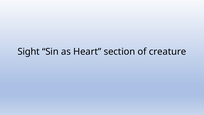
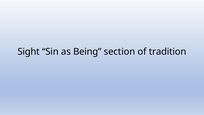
Heart: Heart -> Being (87, 51)
creature: creature -> tradition (168, 51)
